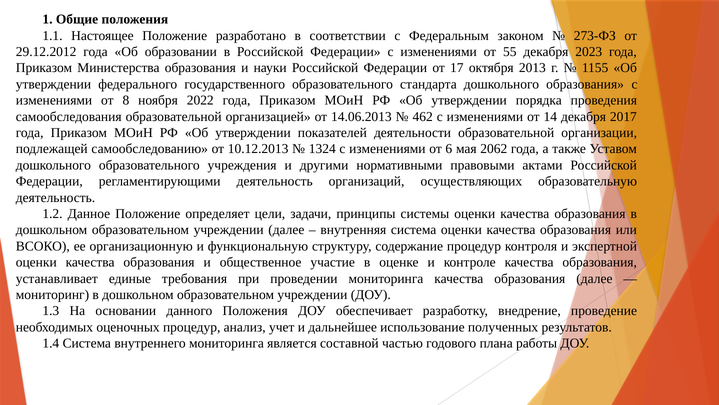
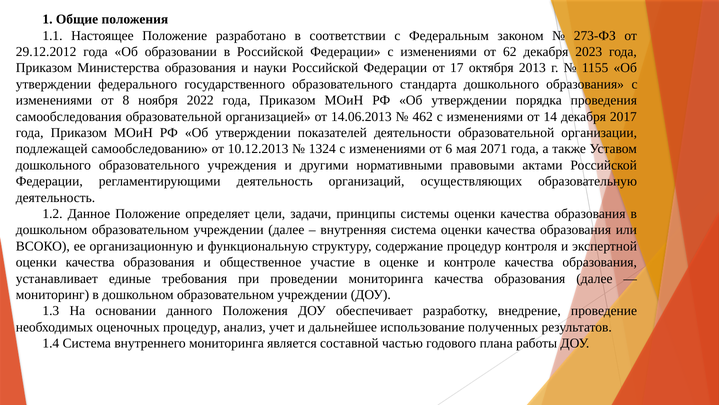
55: 55 -> 62 (510, 52)
2062: 2062 -> 2071 (494, 149)
